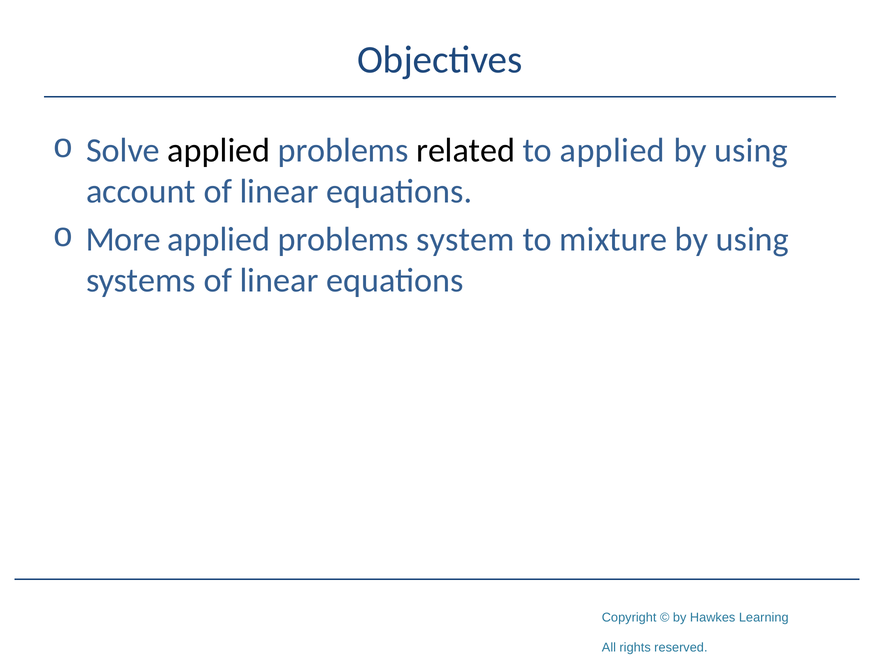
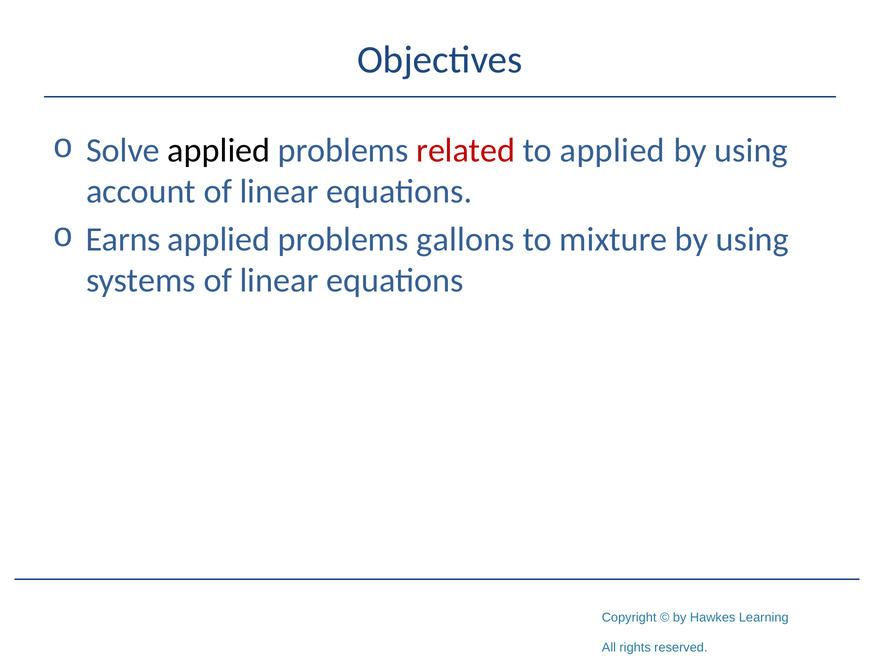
related colour: black -> red (466, 150)
More: More -> Earns (123, 240)
system: system -> gallons (466, 240)
